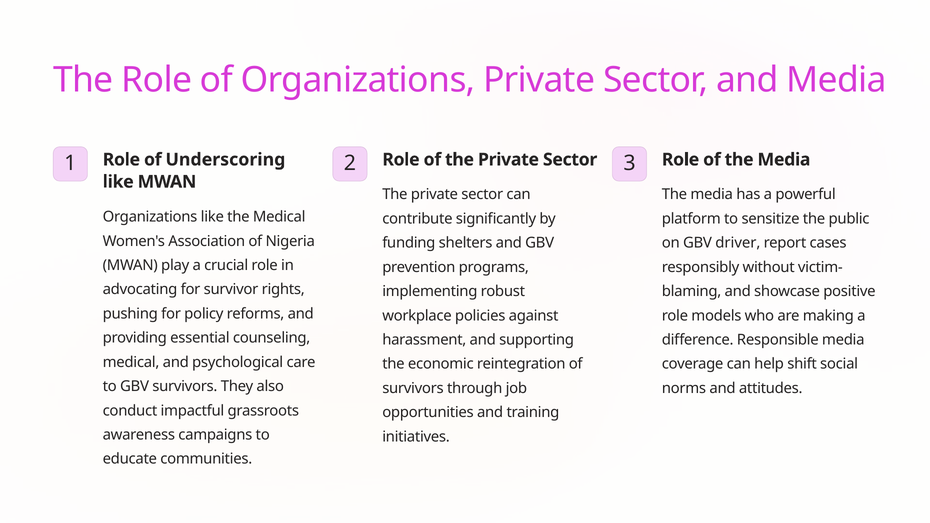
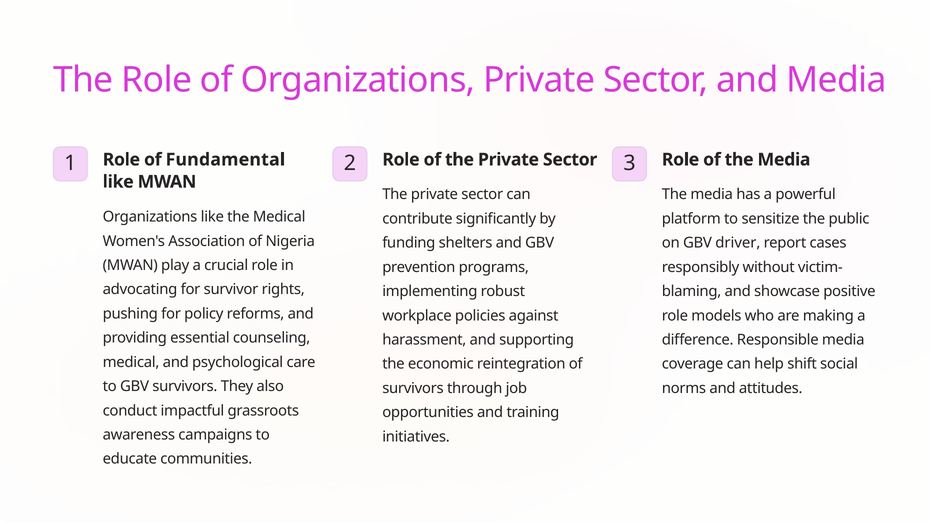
Underscoring: Underscoring -> Fundamental (225, 160)
